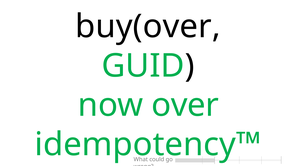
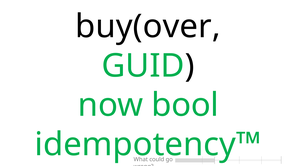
over: over -> bool (185, 105)
